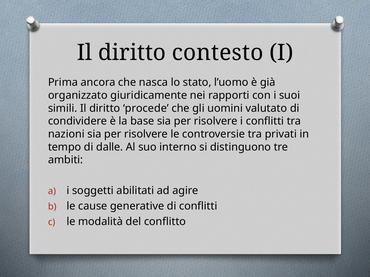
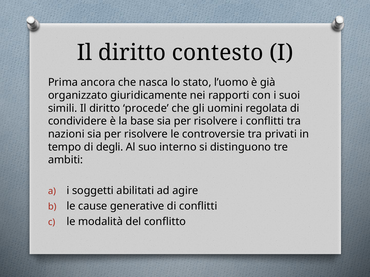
valutato: valutato -> regolata (266, 108)
dalle: dalle -> degli (110, 147)
